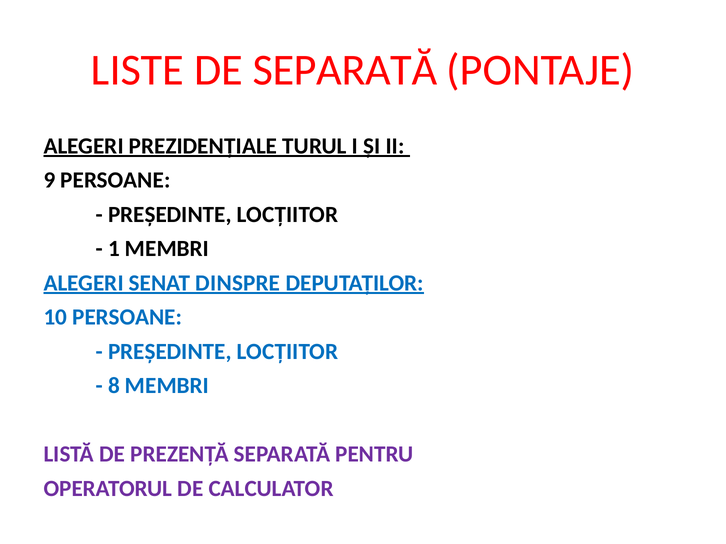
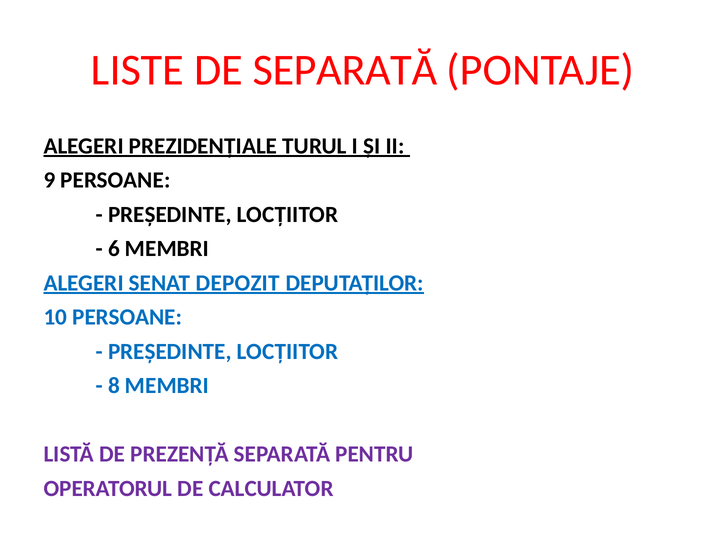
1: 1 -> 6 (114, 249)
DINSPRE: DINSPRE -> DEPOZIT (238, 283)
